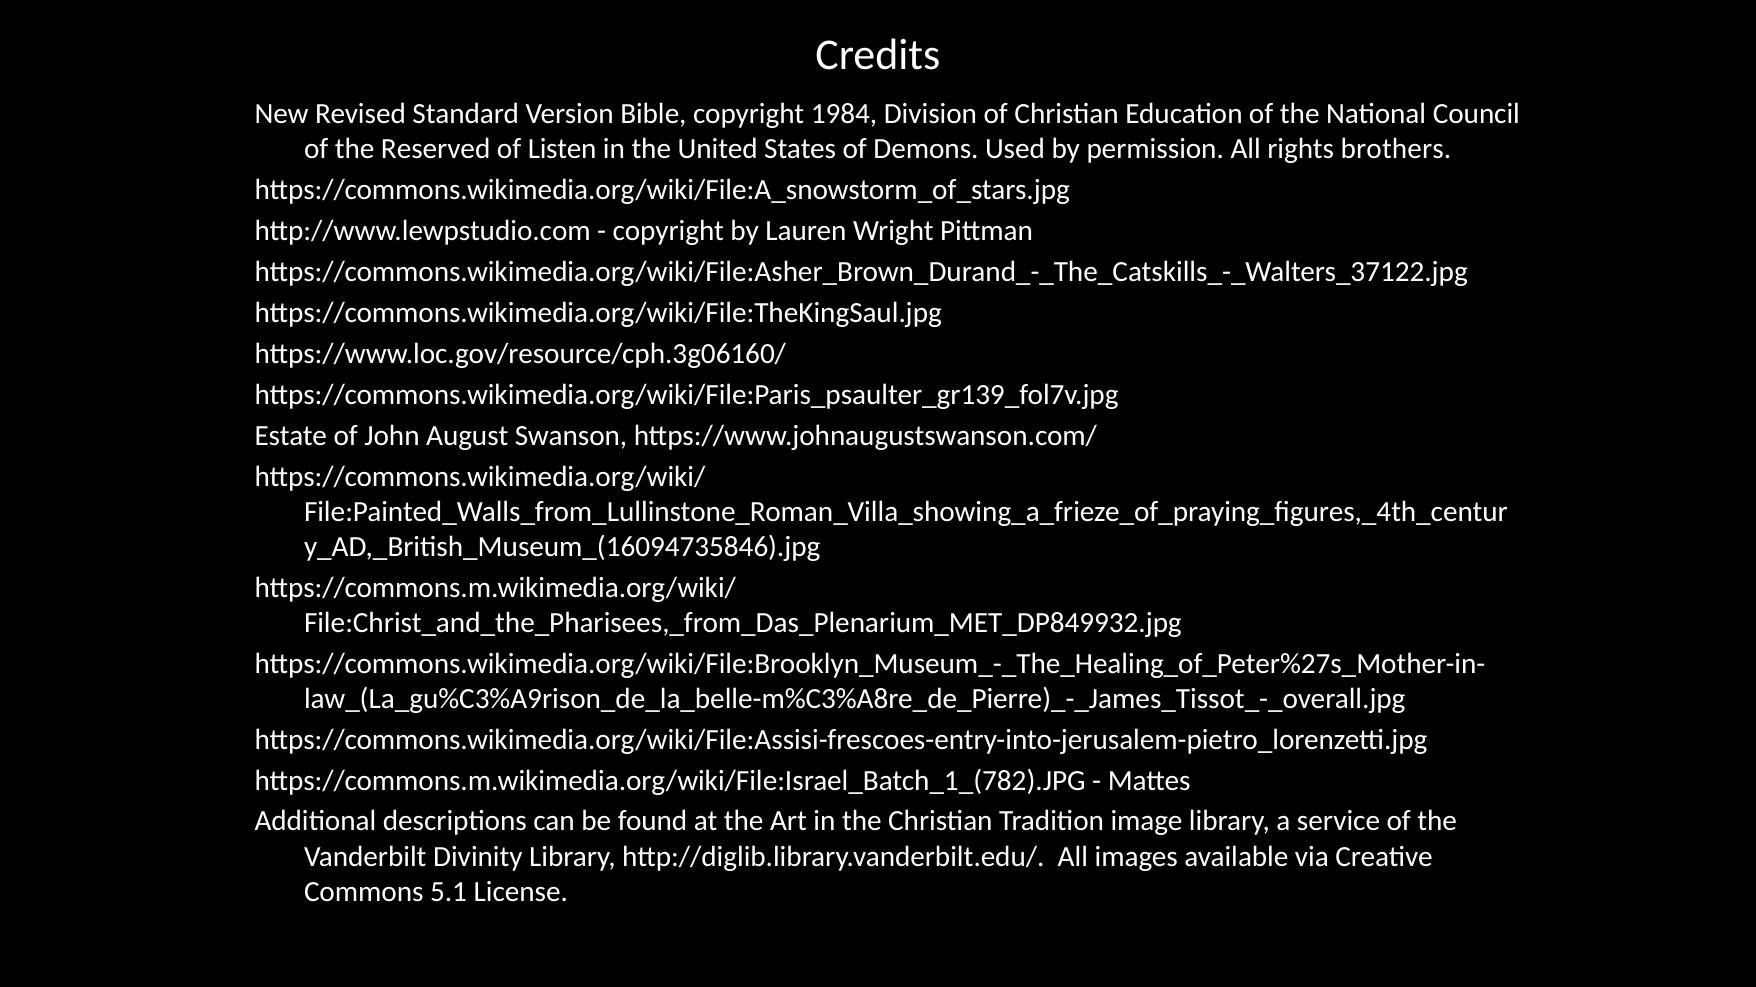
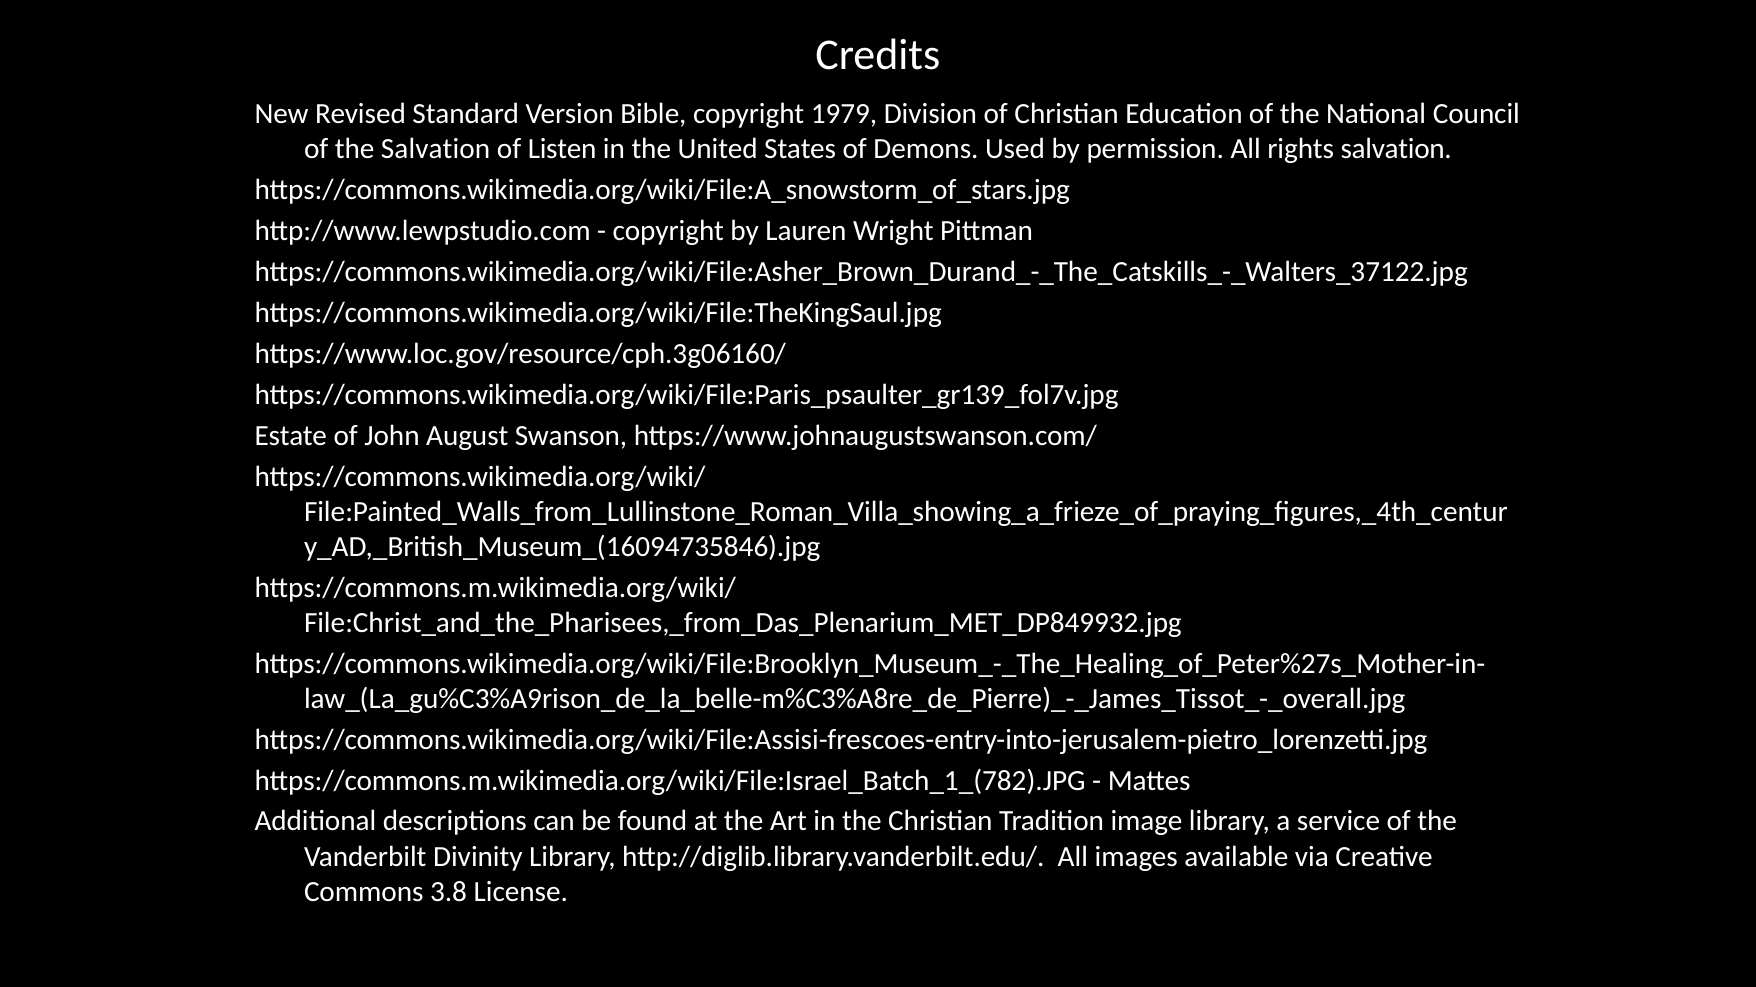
1984: 1984 -> 1979 (844, 114)
the Reserved: Reserved -> Salvation (436, 149)
rights brothers: brothers -> salvation (1396, 149)
5.1: 5.1 -> 3.8 (449, 892)
